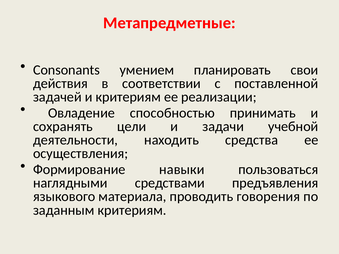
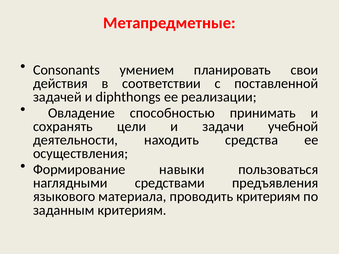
и критериям: критериям -> diphthongs (128, 97)
проводить говорения: говорения -> критериям (268, 197)
